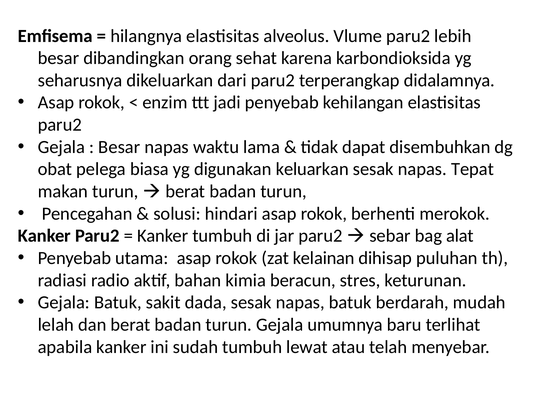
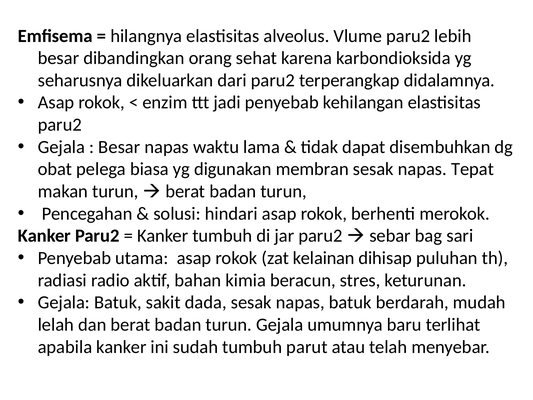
keluarkan: keluarkan -> membran (312, 169)
alat: alat -> sari (460, 236)
lewat: lewat -> parut (307, 347)
